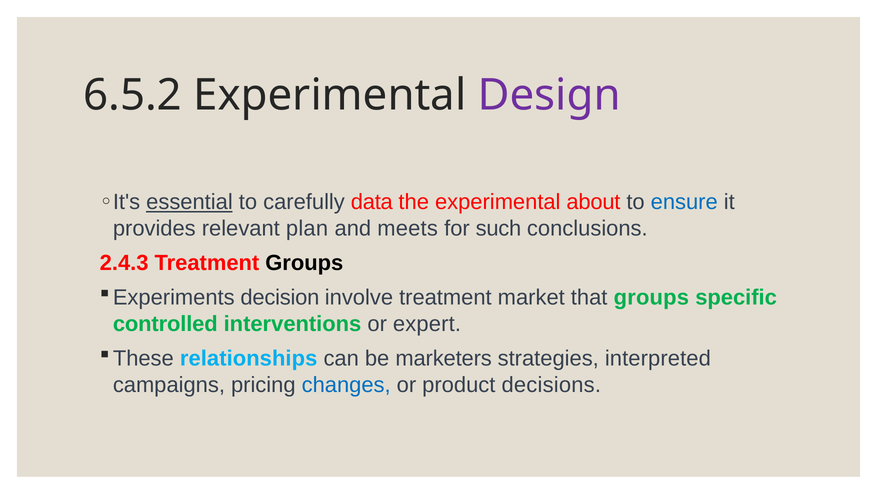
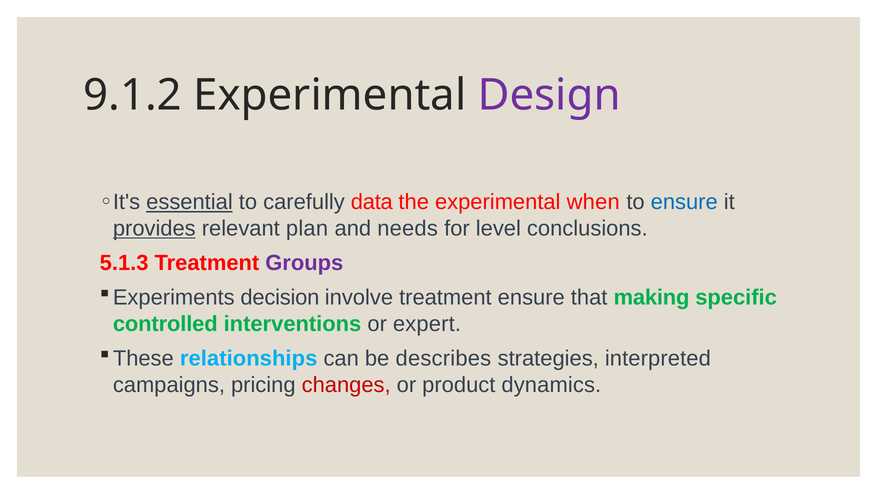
6.5.2: 6.5.2 -> 9.1.2 (133, 95)
about: about -> when (593, 202)
provides underline: none -> present (154, 228)
meets: meets -> needs (408, 228)
such: such -> level (498, 228)
2.4.3: 2.4.3 -> 5.1.3 (124, 263)
Groups colour: black -> purple (304, 263)
treatment market: market -> ensure (531, 297)
that groups: groups -> making (652, 297)
marketers: marketers -> describes (443, 358)
changes colour: blue -> red (346, 384)
decisions: decisions -> dynamics (551, 384)
